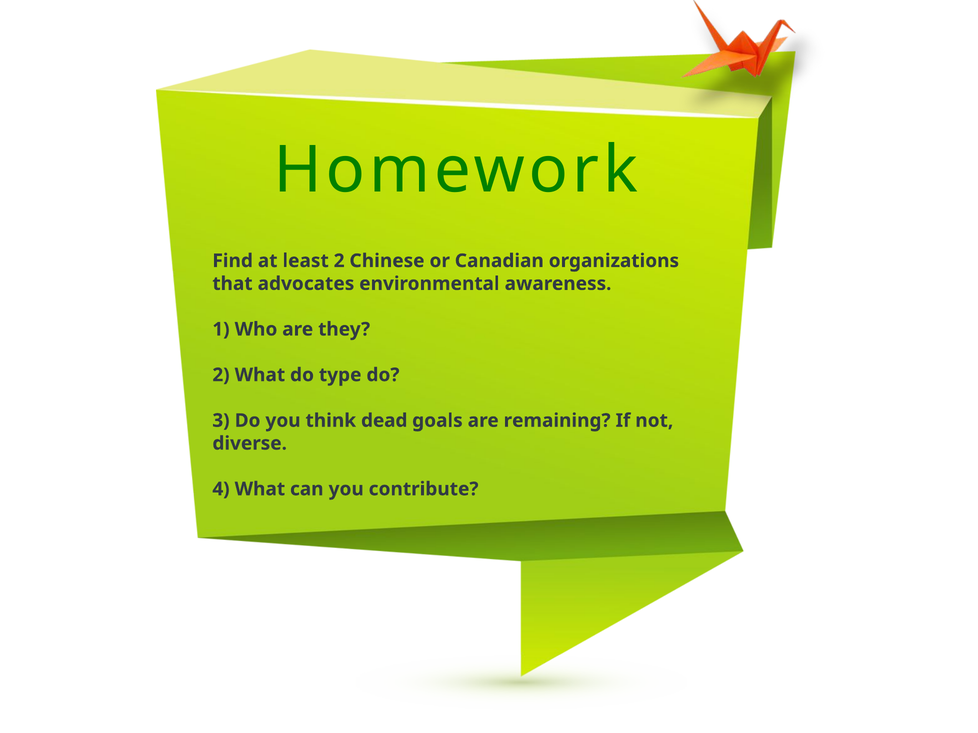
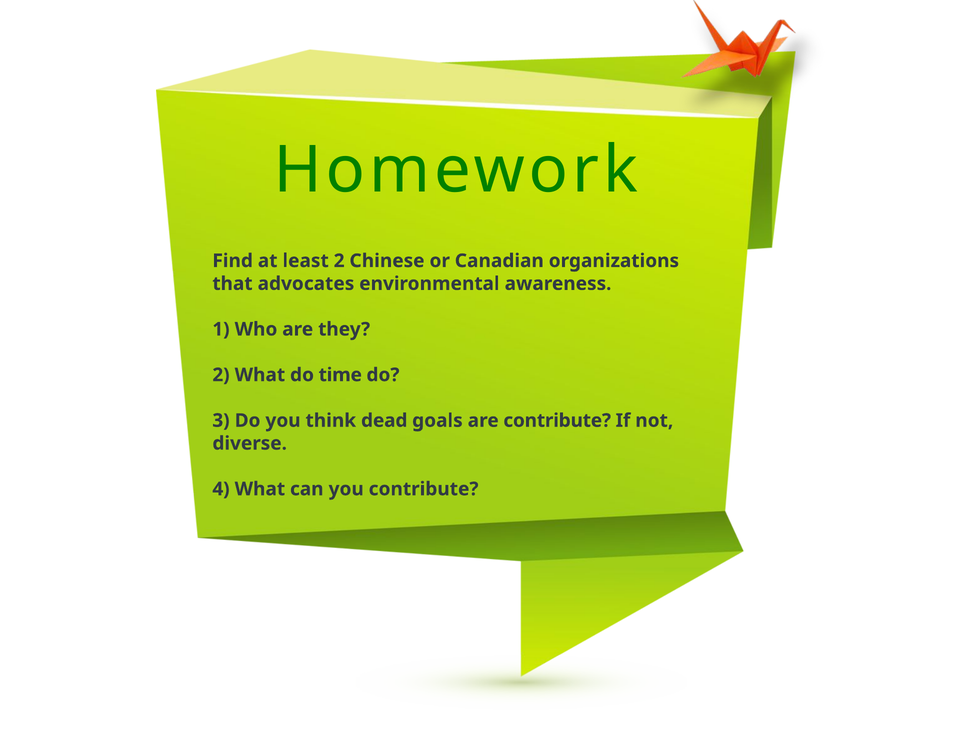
type: type -> time (340, 375)
are remaining: remaining -> contribute (557, 421)
